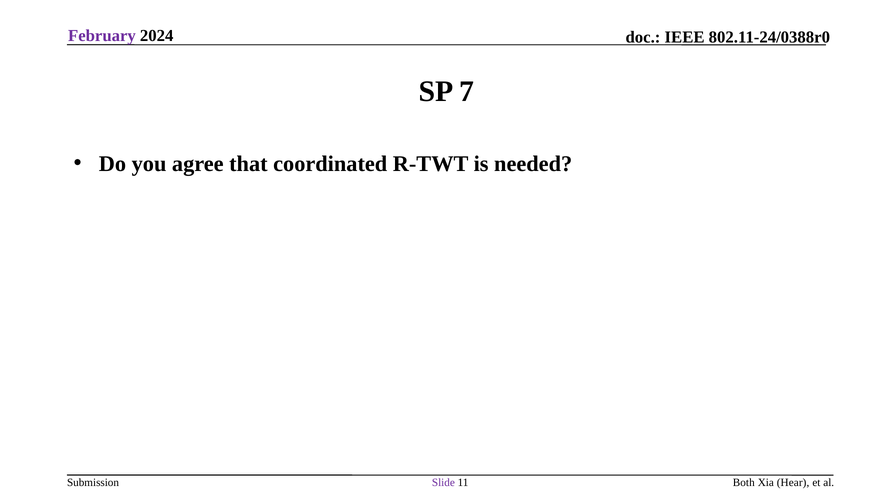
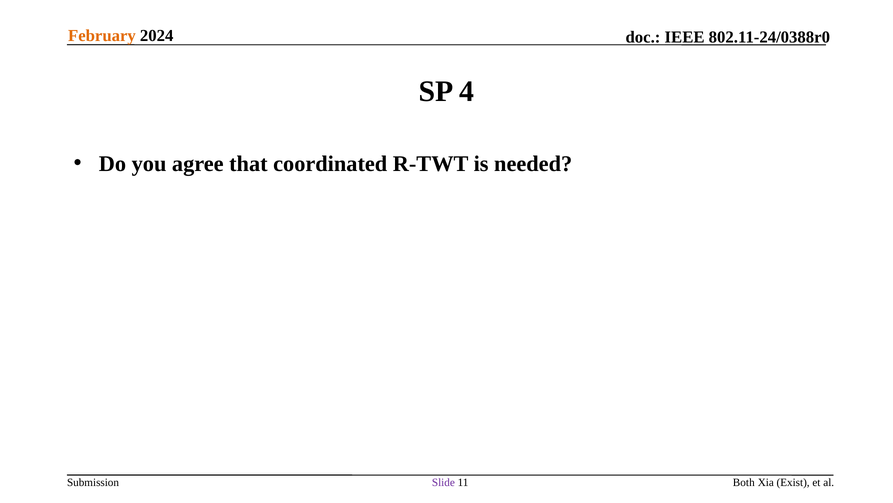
February colour: purple -> orange (102, 36)
7: 7 -> 4 (467, 91)
Hear: Hear -> Exist (793, 482)
